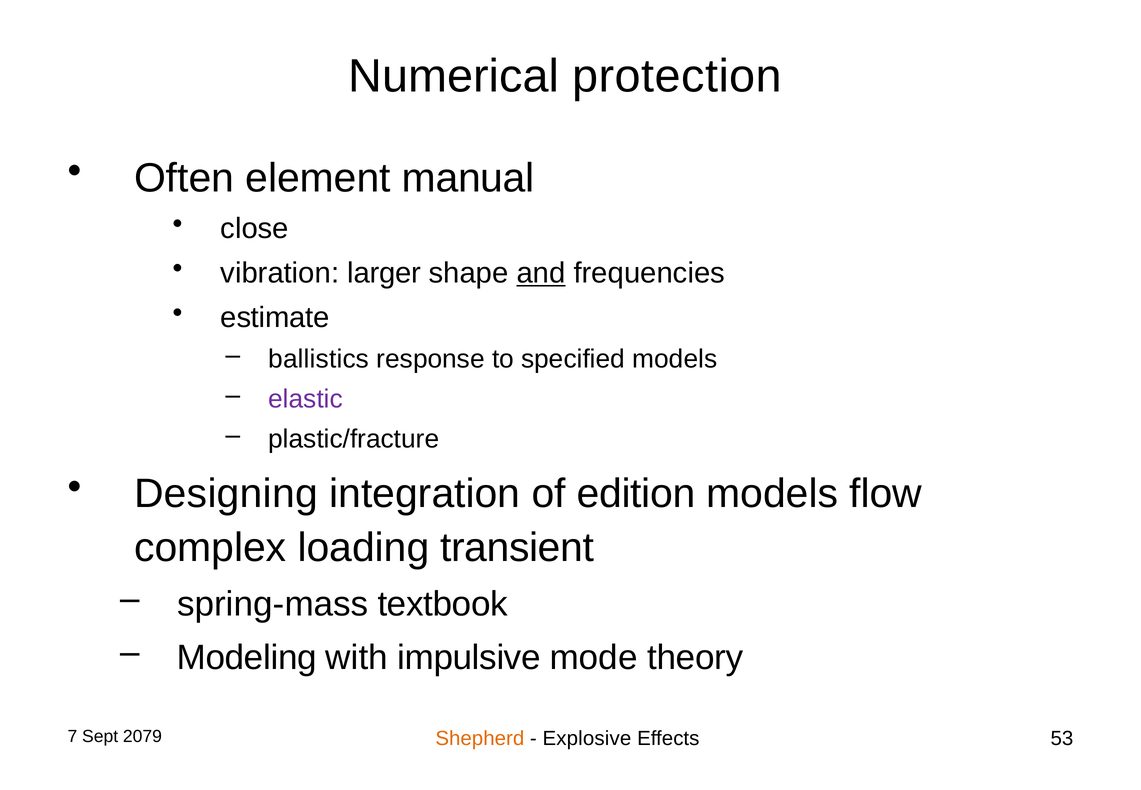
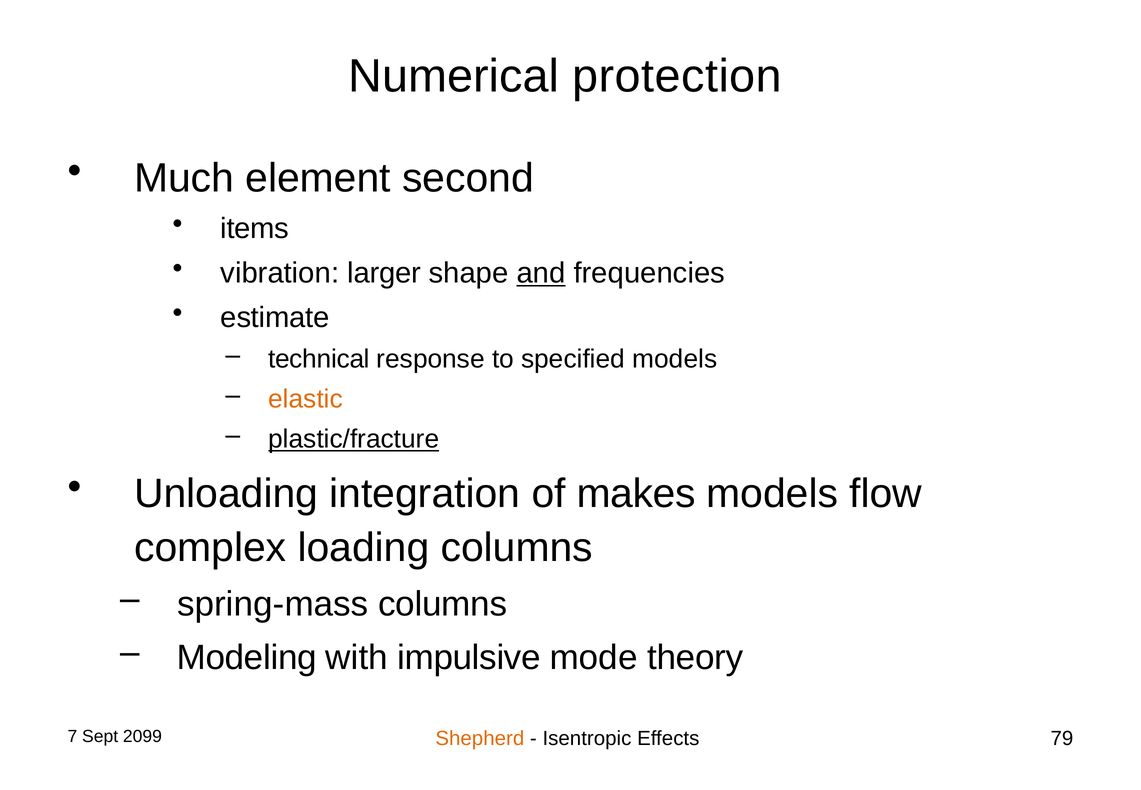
Often: Often -> Much (184, 178)
manual: manual -> second (468, 178)
close: close -> items (255, 229)
ballistics: ballistics -> technical (319, 359)
elastic colour: purple -> orange (306, 399)
plastic/fracture underline: none -> present (354, 439)
Designing: Designing -> Unloading (226, 494)
edition: edition -> makes (636, 494)
loading transient: transient -> columns (517, 548)
spring-mass textbook: textbook -> columns (443, 604)
2079: 2079 -> 2099 (142, 736)
Explosive: Explosive -> Isentropic (587, 738)
53: 53 -> 79 (1062, 738)
